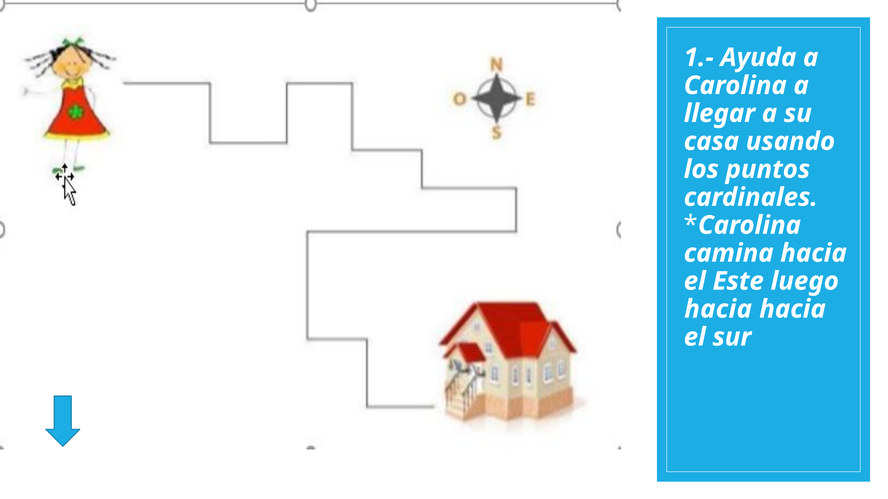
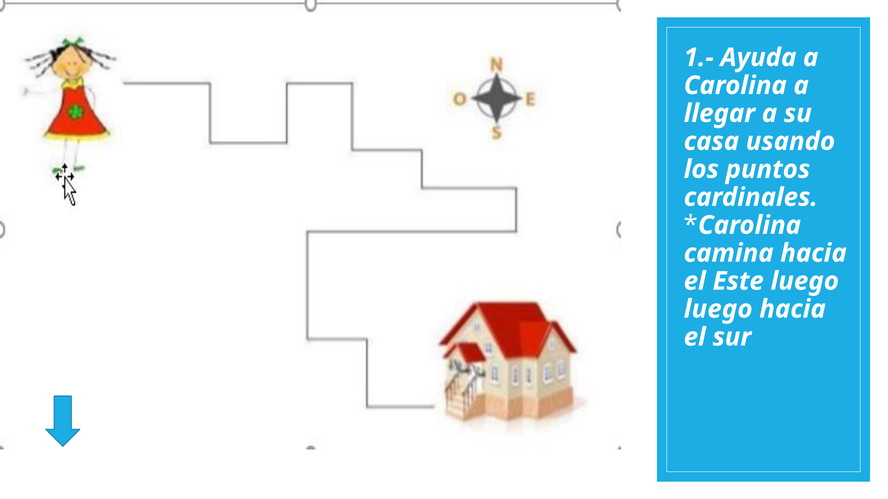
hacia: hacia -> luego (718, 309)
